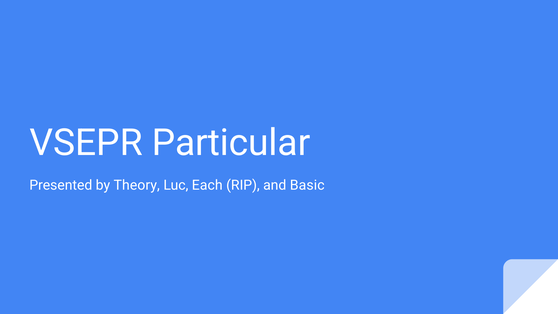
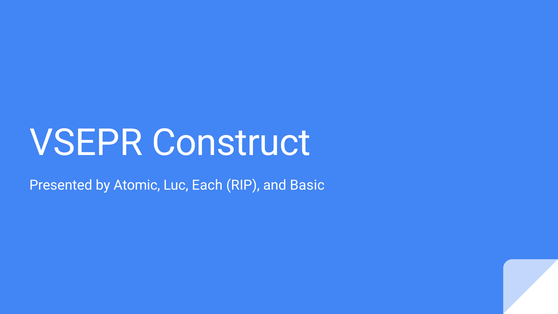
Particular: Particular -> Construct (231, 143)
Theory: Theory -> Atomic (137, 185)
